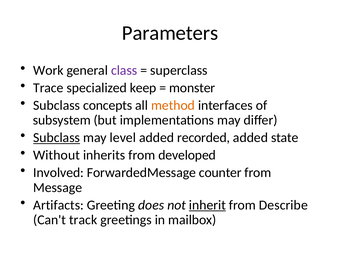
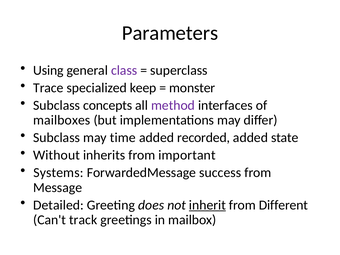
Work: Work -> Using (48, 70)
method colour: orange -> purple (173, 105)
subsystem: subsystem -> mailboxes (62, 120)
Subclass underline: present -> none (57, 138)
level: level -> time (123, 138)
developed: developed -> important (187, 155)
Involved: Involved -> Systems (58, 173)
counter: counter -> success (220, 173)
Artifacts: Artifacts -> Detailed (58, 205)
Describe: Describe -> Different (283, 205)
